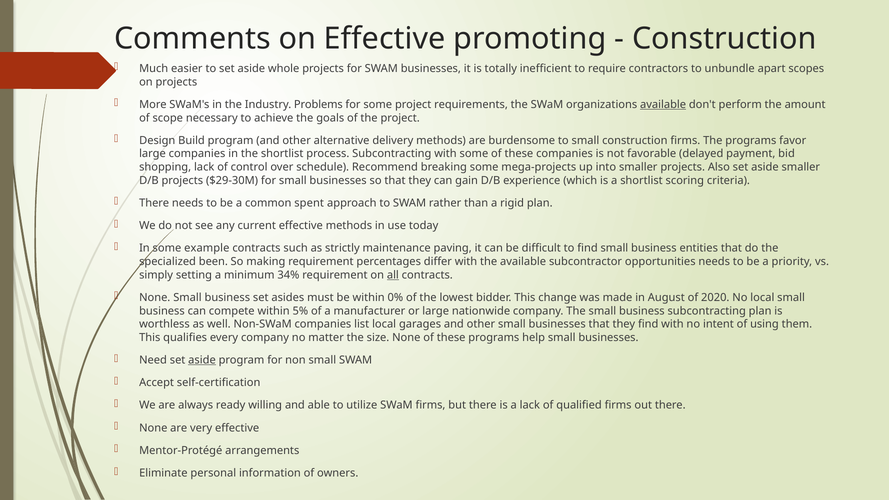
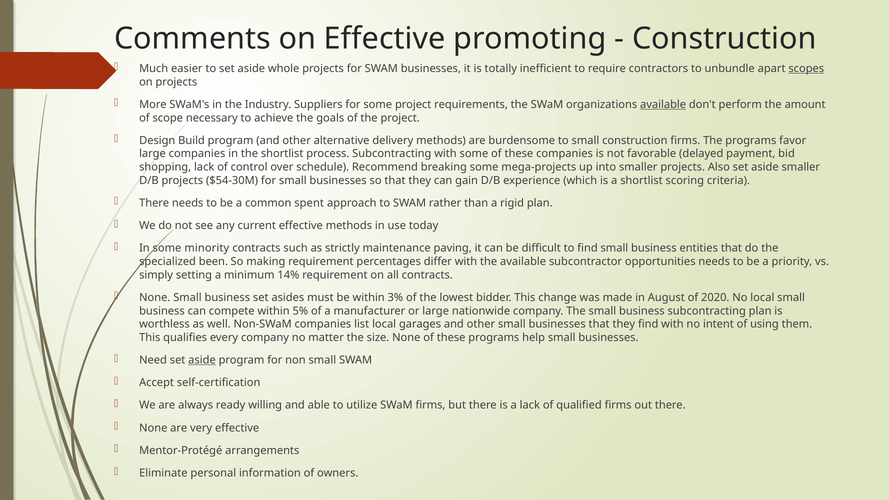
scopes underline: none -> present (806, 69)
Problems: Problems -> Suppliers (318, 105)
$29-30M: $29-30M -> $54-30M (232, 180)
example: example -> minority (207, 248)
34%: 34% -> 14% (288, 275)
all underline: present -> none (393, 275)
0%: 0% -> 3% (395, 298)
